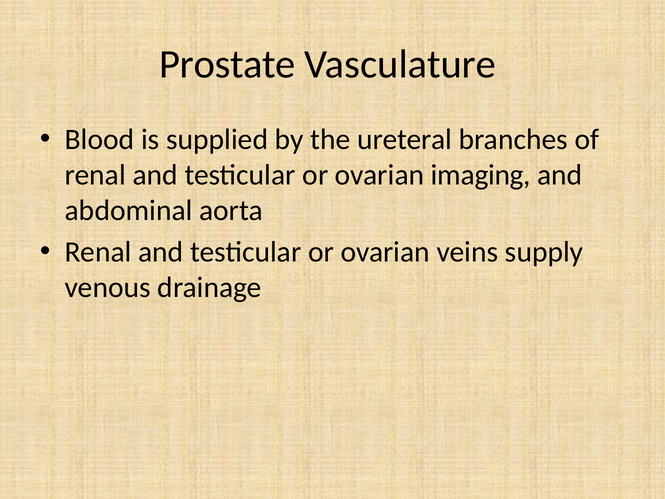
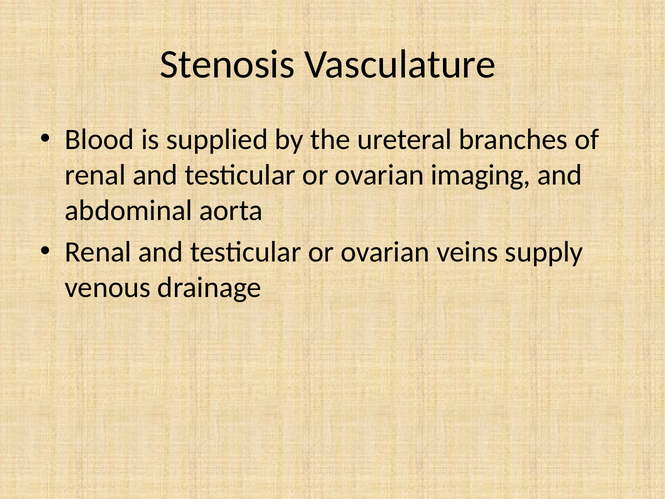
Prostate: Prostate -> Stenosis (227, 64)
